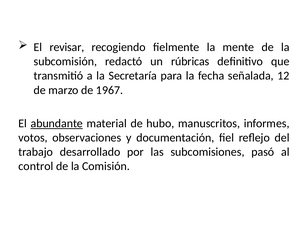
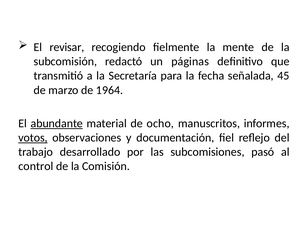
rúbricas: rúbricas -> páginas (190, 61)
12: 12 -> 45 (283, 76)
1967: 1967 -> 1964 (110, 90)
hubo: hubo -> ocho (160, 123)
votos underline: none -> present (33, 137)
